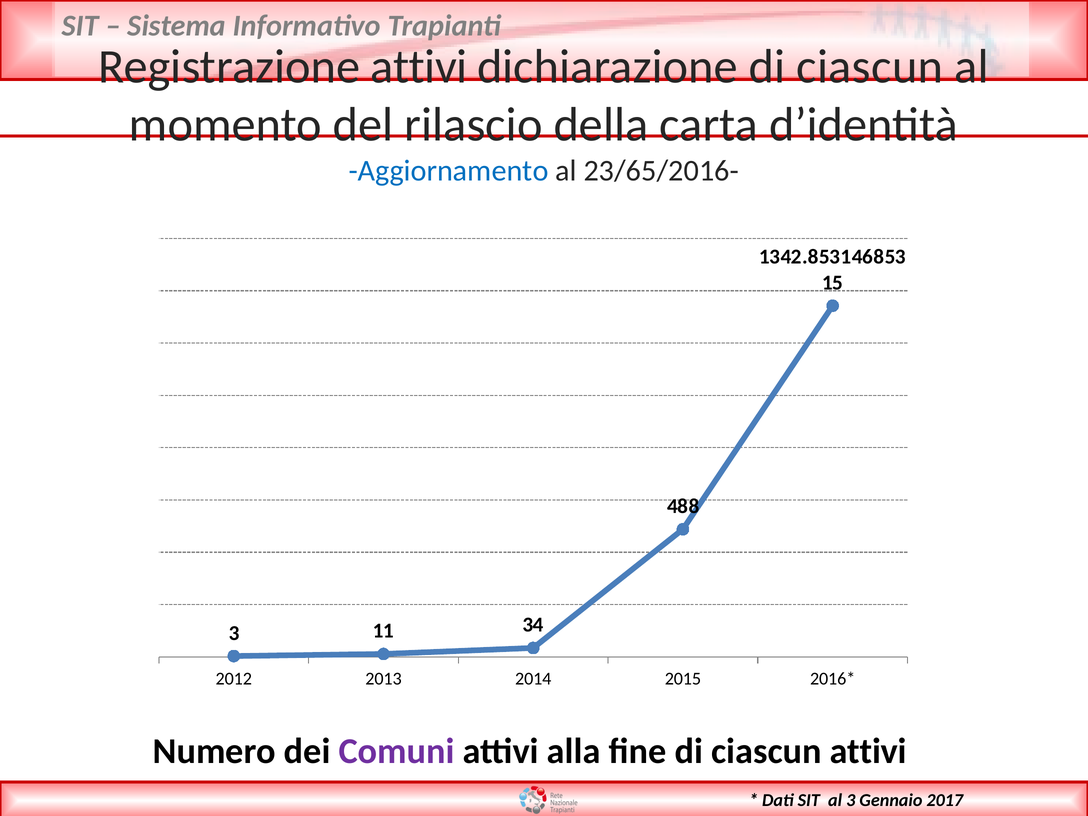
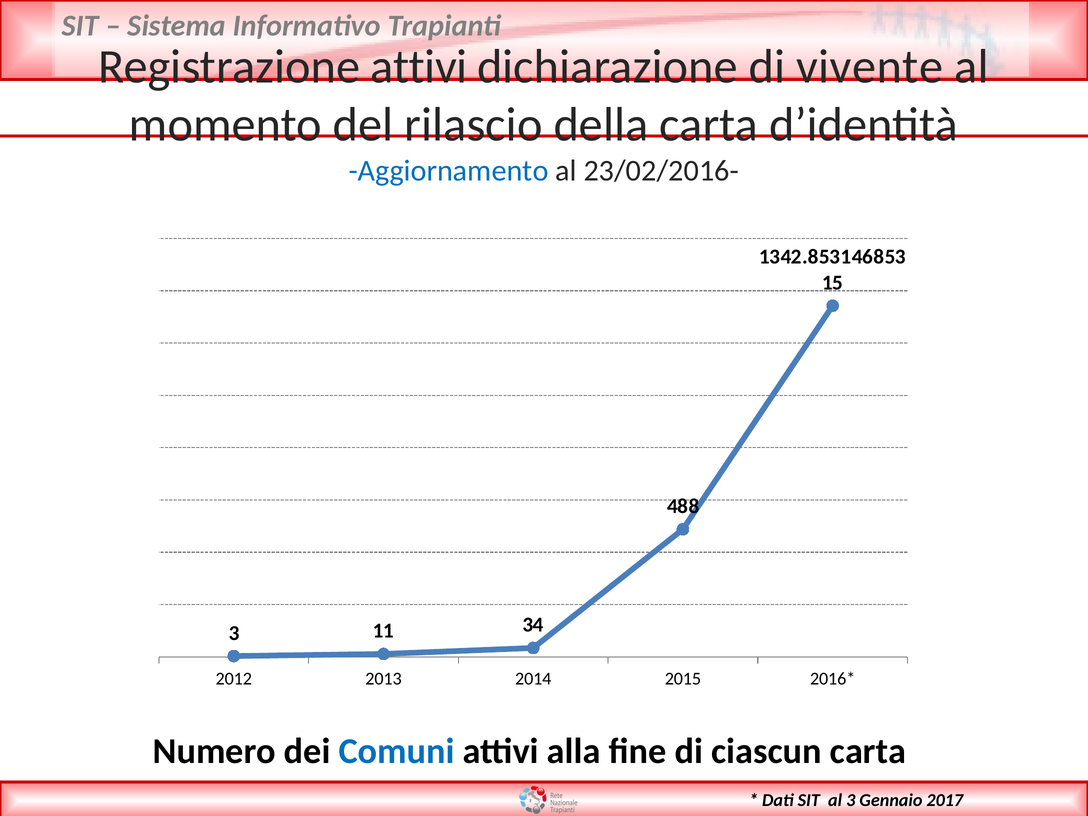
dichiarazione di ciascun: ciascun -> vivente (870, 67)
23/65/2016-: 23/65/2016- -> 23/02/2016- (661, 171)
Comuni colour: purple -> blue (397, 751)
ciascun attivi: attivi -> carta (868, 751)
